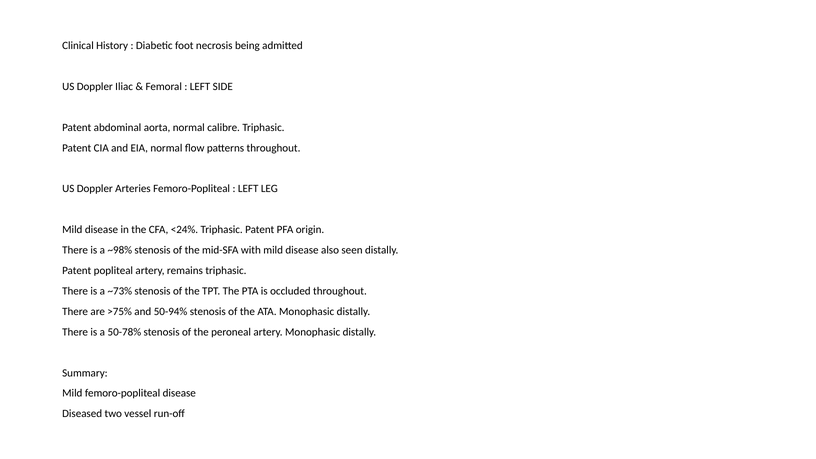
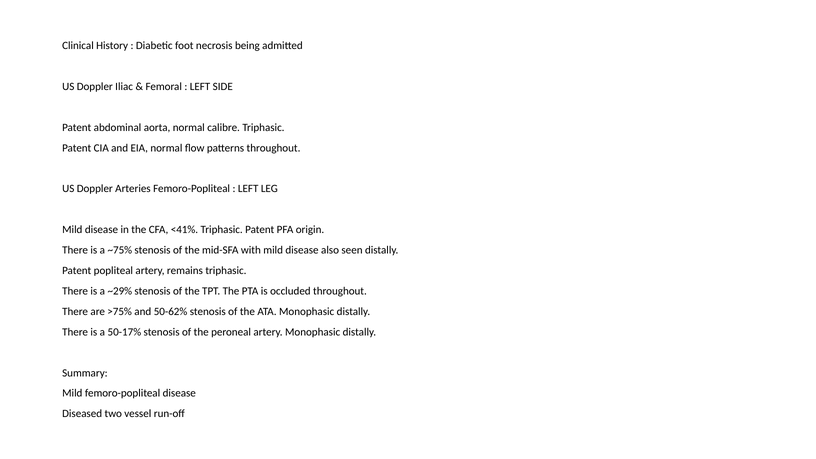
<24%: <24% -> <41% (184, 230)
~98%: ~98% -> ~75% (120, 250)
~73%: ~73% -> ~29% (120, 291)
50-94%: 50-94% -> 50-62% (171, 312)
50-78%: 50-78% -> 50-17% (124, 332)
